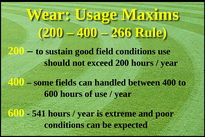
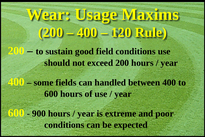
266: 266 -> 120 (121, 32)
541: 541 -> 900 (39, 113)
